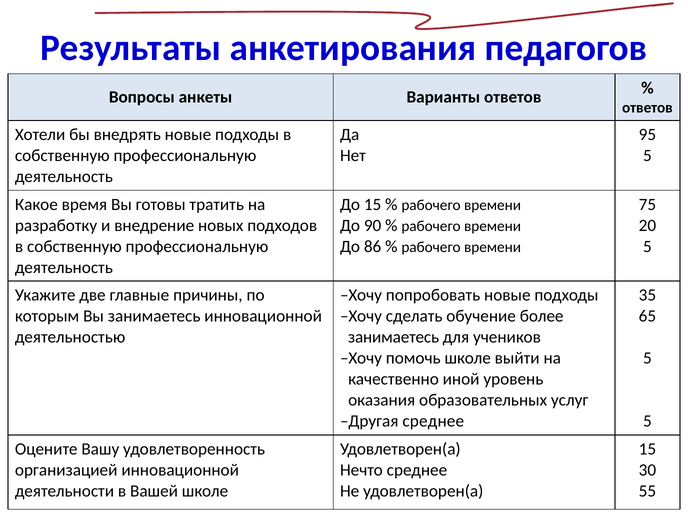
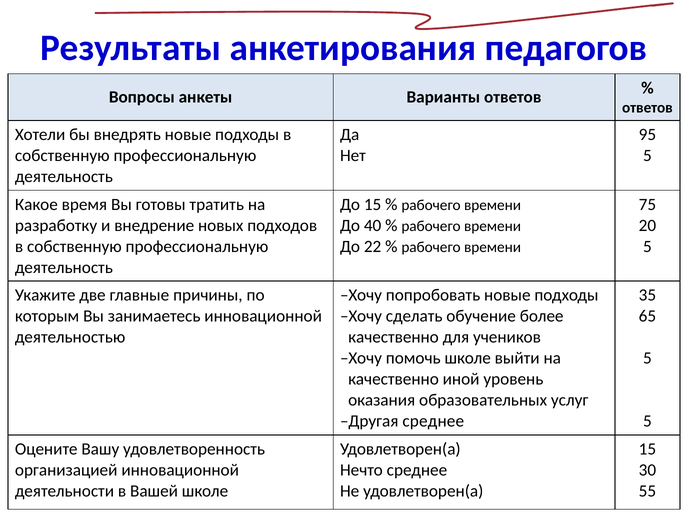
90: 90 -> 40 (373, 225)
86: 86 -> 22 (373, 246)
занимаетесь: занимаетесь -> качественно (393, 337)
